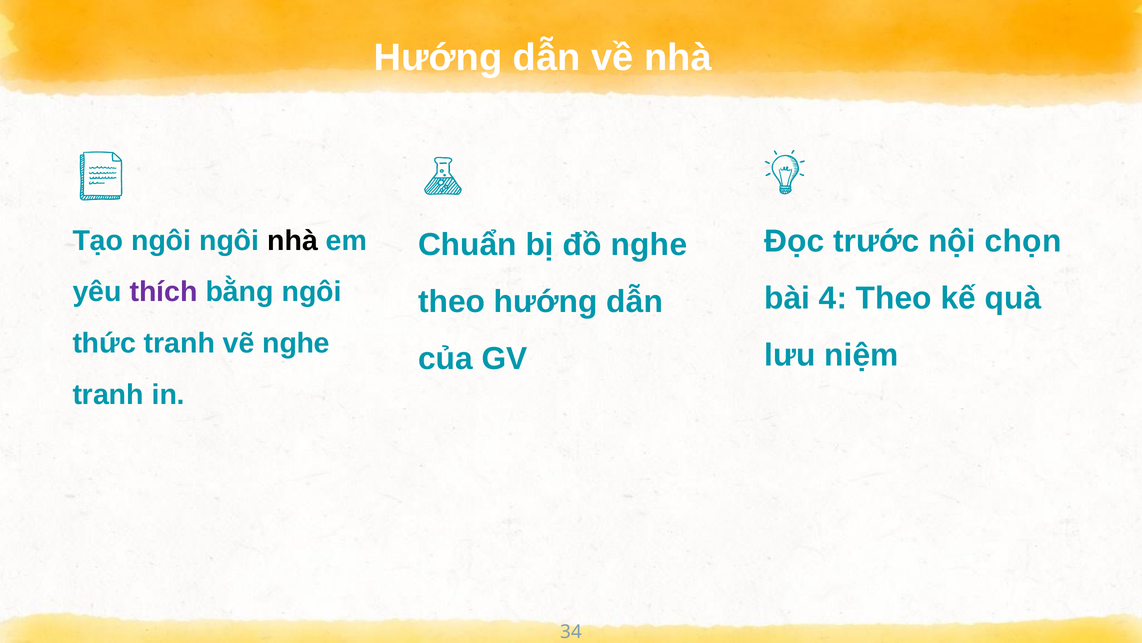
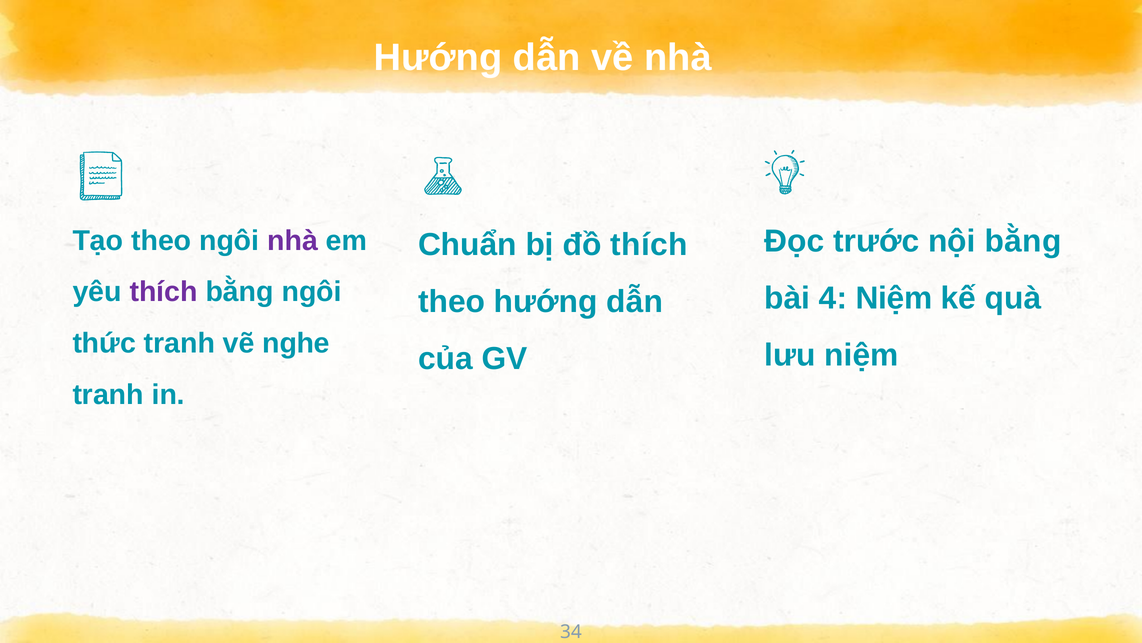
nội chọn: chọn -> bằng (1023, 241)
Tạo ngôi: ngôi -> theo (161, 240)
nhà colour: black -> purple (293, 240)
đồ nghe: nghe -> thích (649, 244)
4 Theo: Theo -> Niệm (894, 298)
